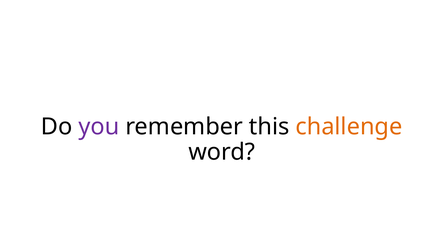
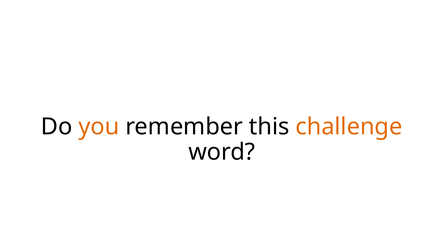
you colour: purple -> orange (99, 126)
